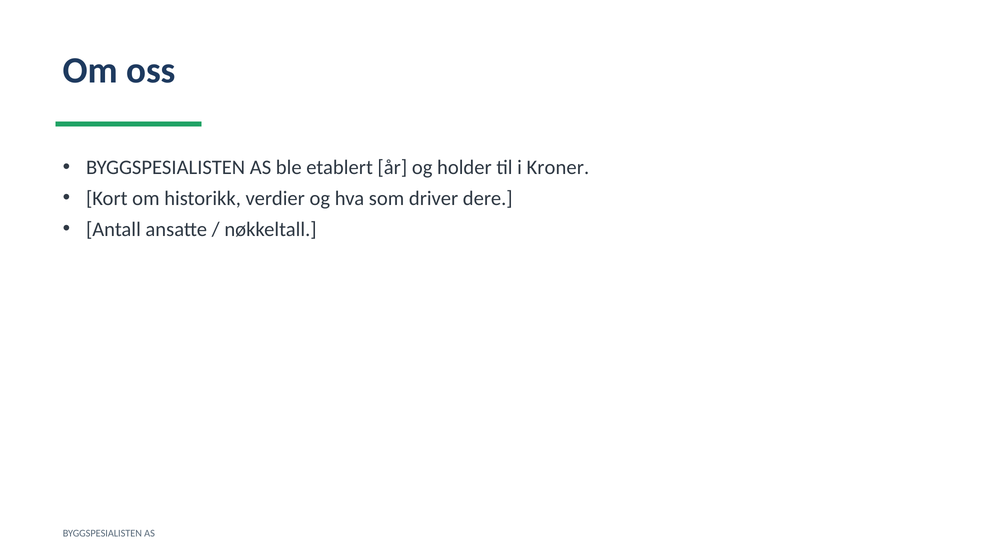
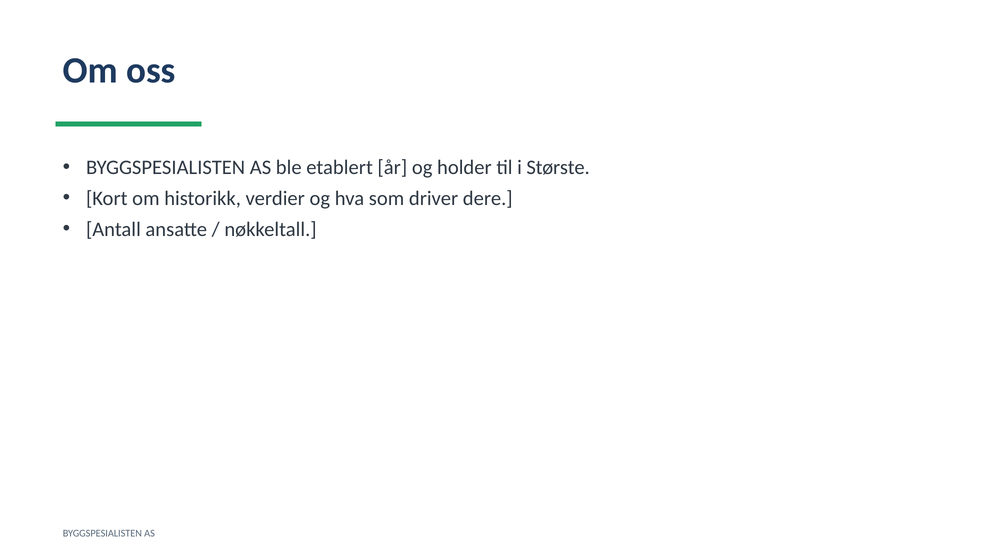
Kroner: Kroner -> Største (558, 167)
